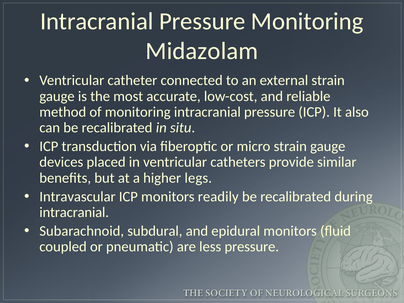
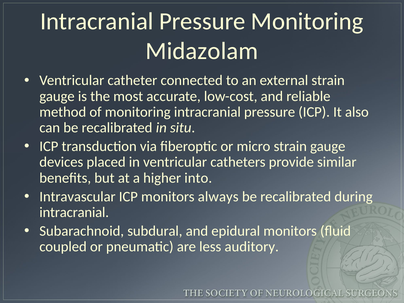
legs: legs -> into (198, 178)
readily: readily -> always (218, 197)
less pressure: pressure -> auditory (252, 247)
